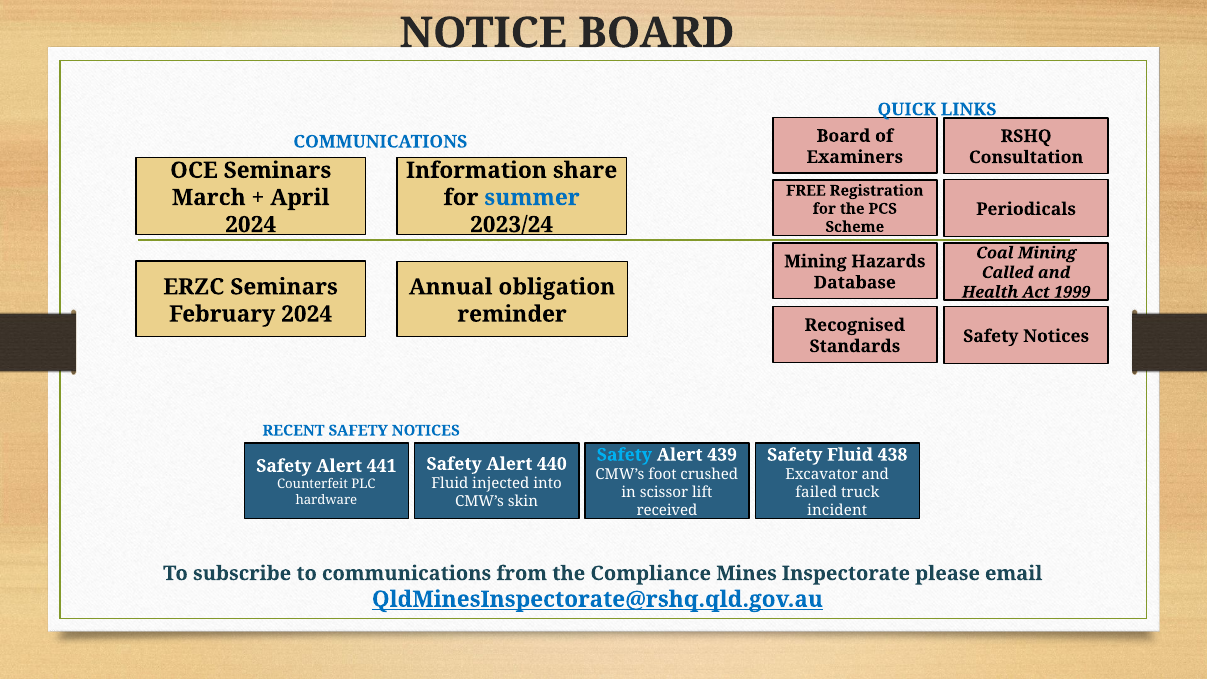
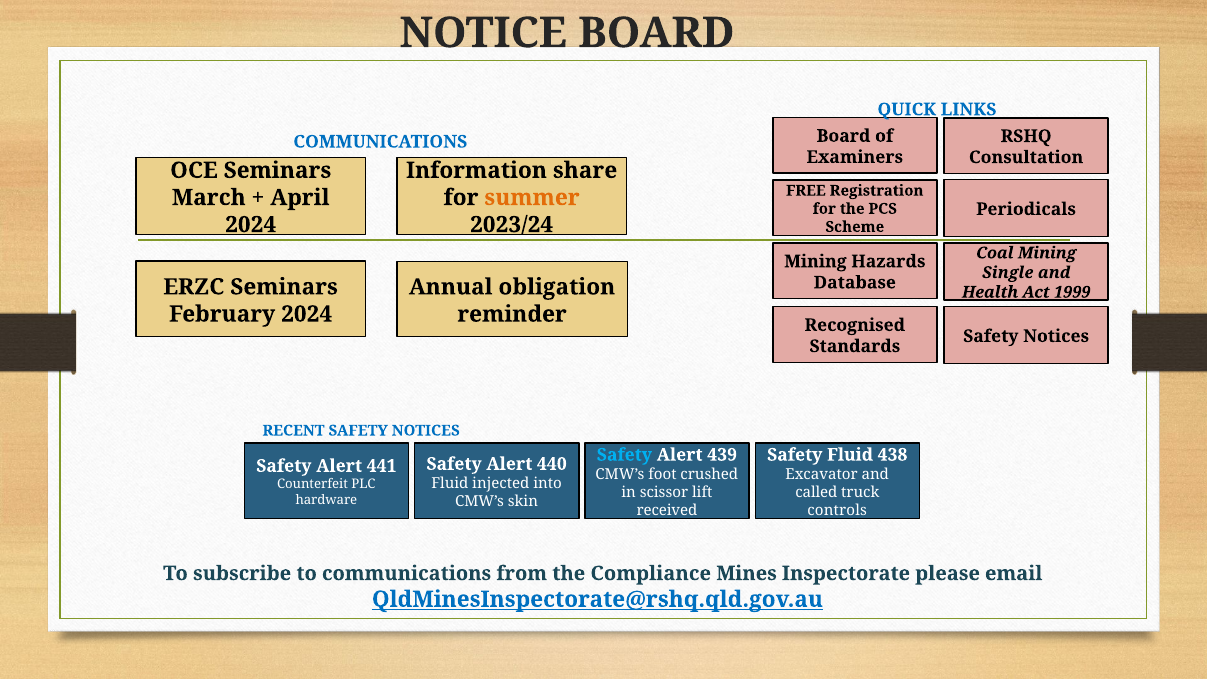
summer colour: blue -> orange (532, 198)
Called: Called -> Single (1008, 273)
failed: failed -> called (816, 492)
incident: incident -> controls (837, 510)
